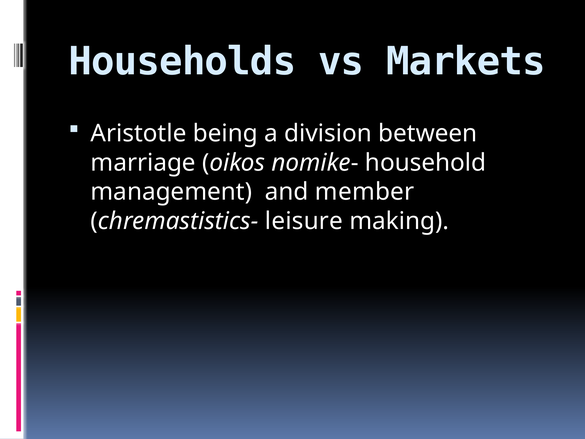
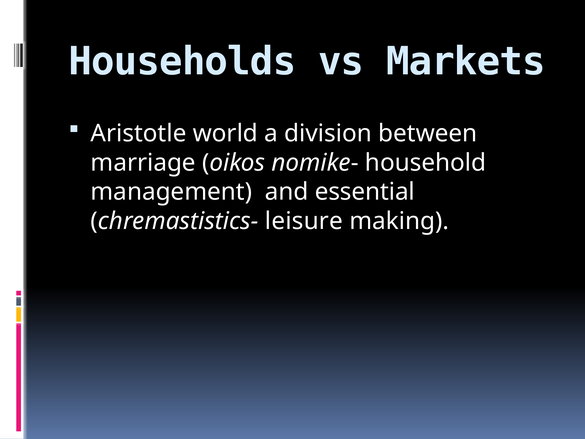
being: being -> world (225, 133)
member: member -> essential (365, 192)
